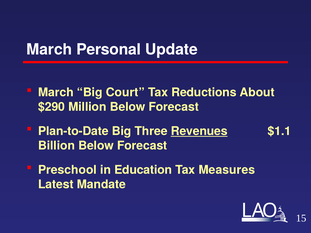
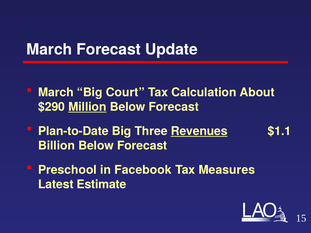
March Personal: Personal -> Forecast (109, 50)
Reductions: Reductions -> Calculation (204, 93)
Million underline: none -> present (87, 107)
Education: Education -> Facebook (143, 170)
Mandate: Mandate -> Estimate (101, 185)
